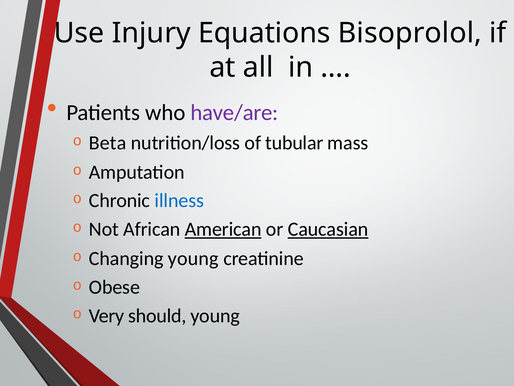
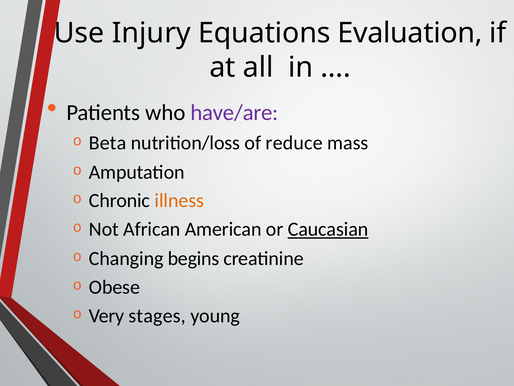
Bisoprolol: Bisoprolol -> Evaluation (410, 33)
tubular: tubular -> reduce (294, 143)
illness colour: blue -> orange (179, 200)
American underline: present -> none (223, 229)
Changing young: young -> begins (194, 258)
should: should -> stages (157, 315)
